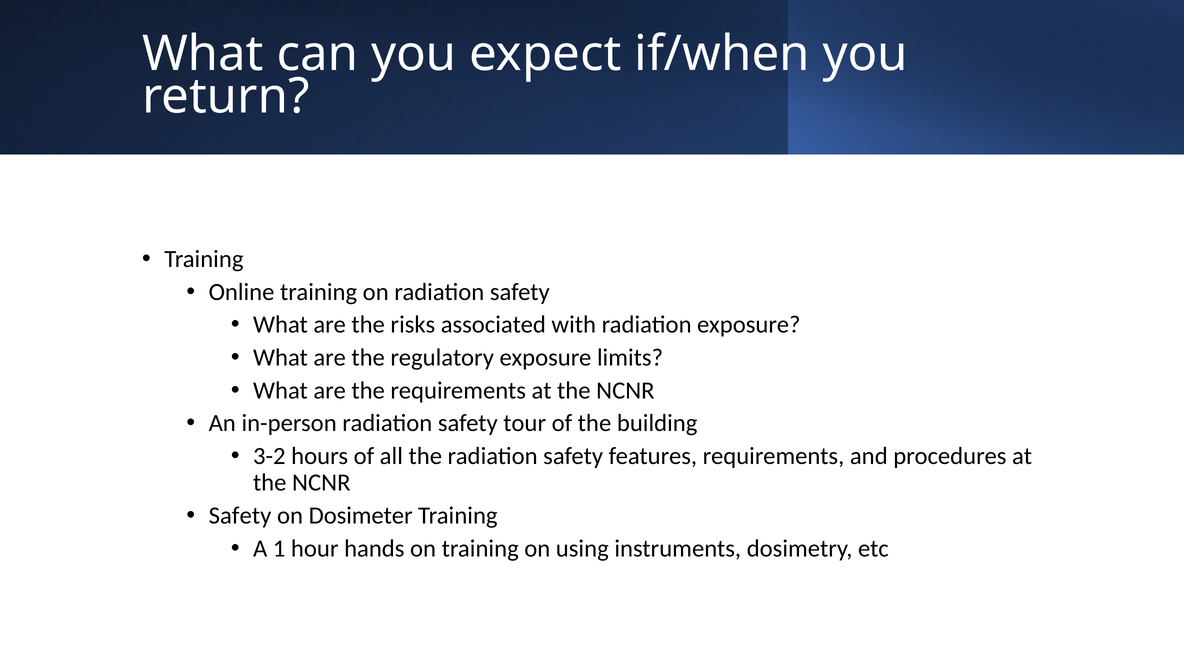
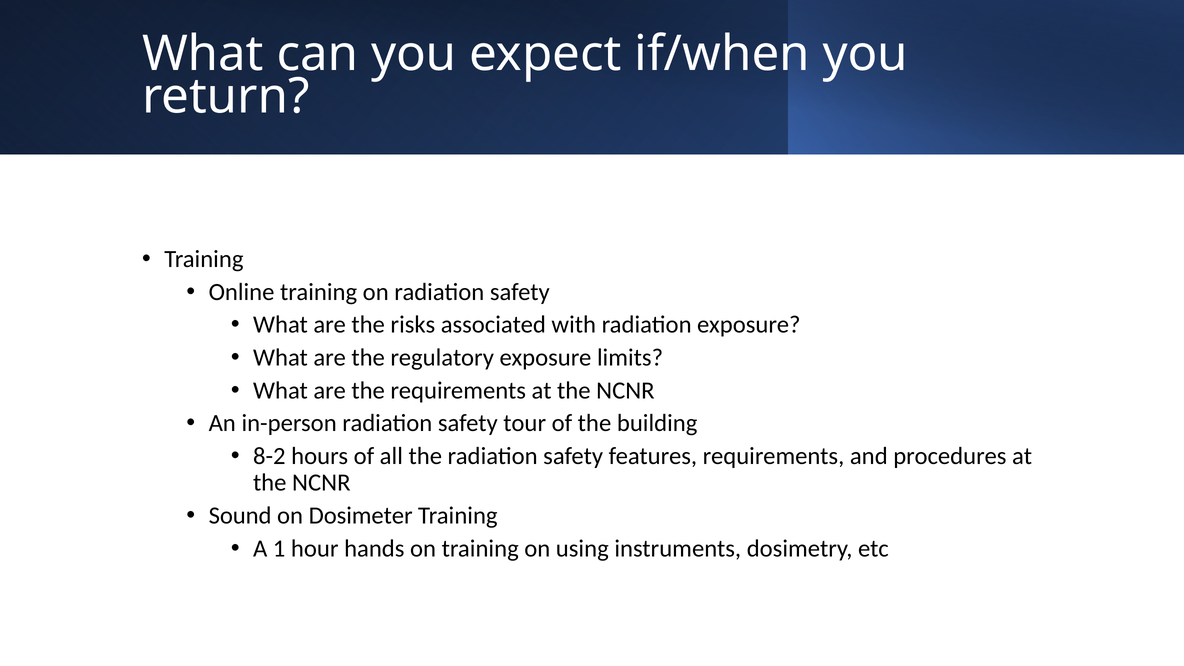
3-2: 3-2 -> 8-2 (269, 456)
Safety: Safety -> Sound (240, 516)
